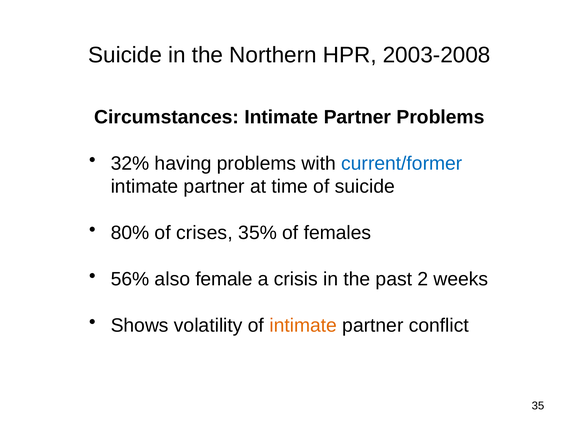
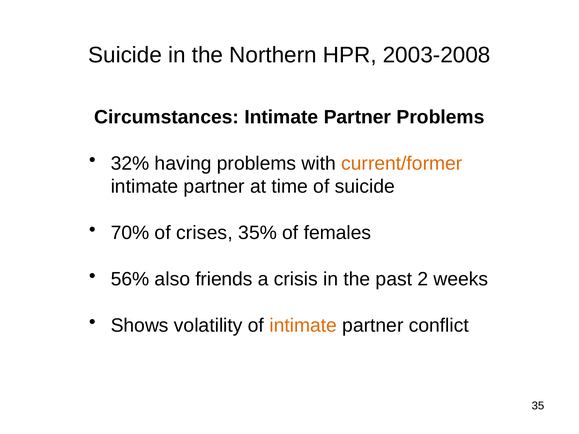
current/former colour: blue -> orange (402, 163)
80%: 80% -> 70% (130, 233)
female: female -> friends (224, 279)
